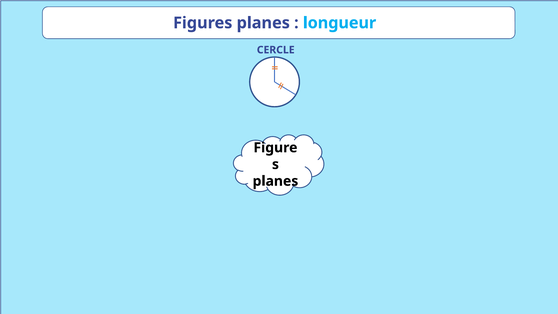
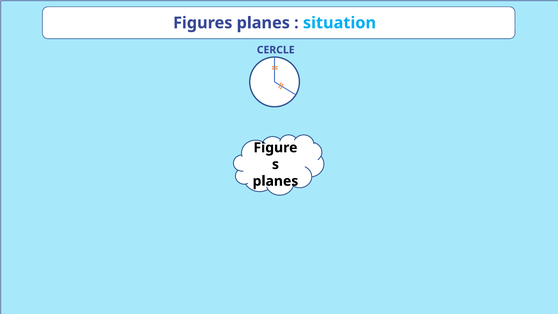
longueur: longueur -> situation (339, 23)
